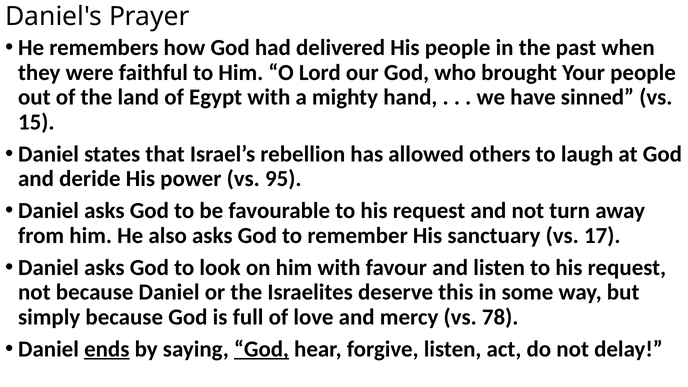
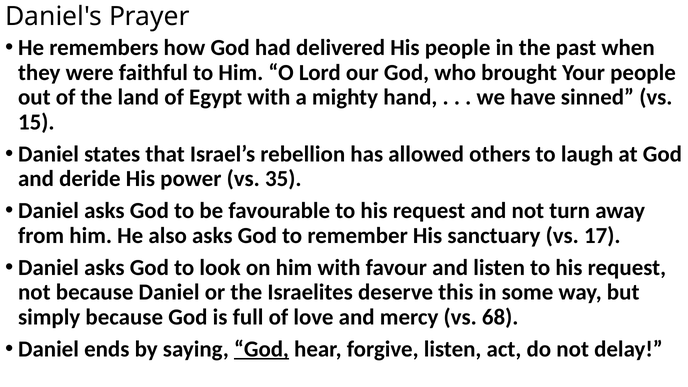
95: 95 -> 35 (283, 179)
78: 78 -> 68 (500, 317)
ends underline: present -> none (107, 349)
